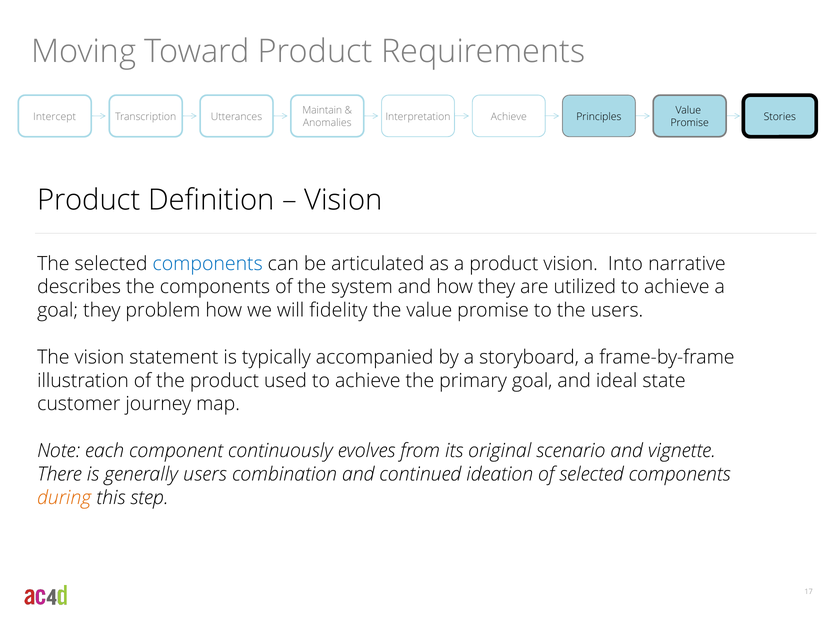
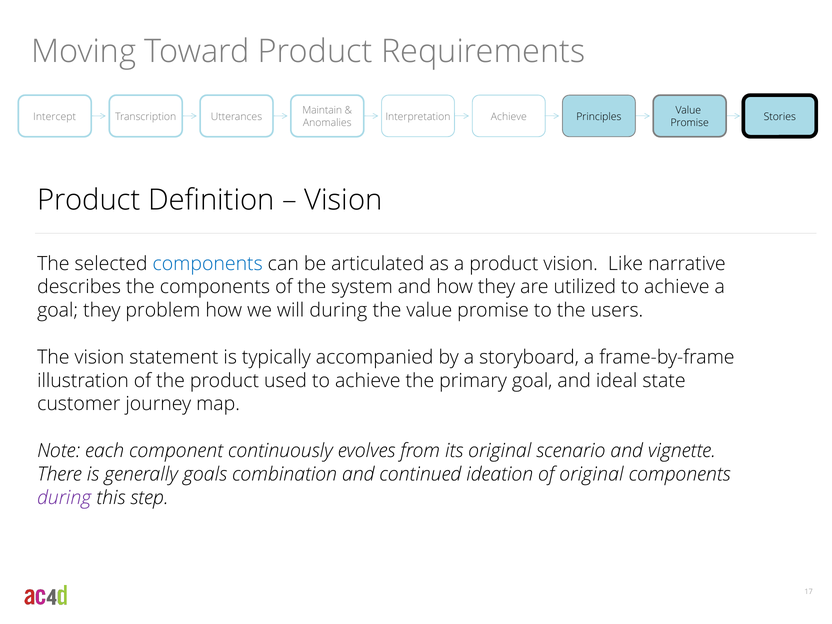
Into: Into -> Like (625, 264)
will fidelity: fidelity -> during (338, 310)
generally users: users -> goals (205, 474)
of selected: selected -> original (592, 474)
during colour: orange -> purple (64, 498)
